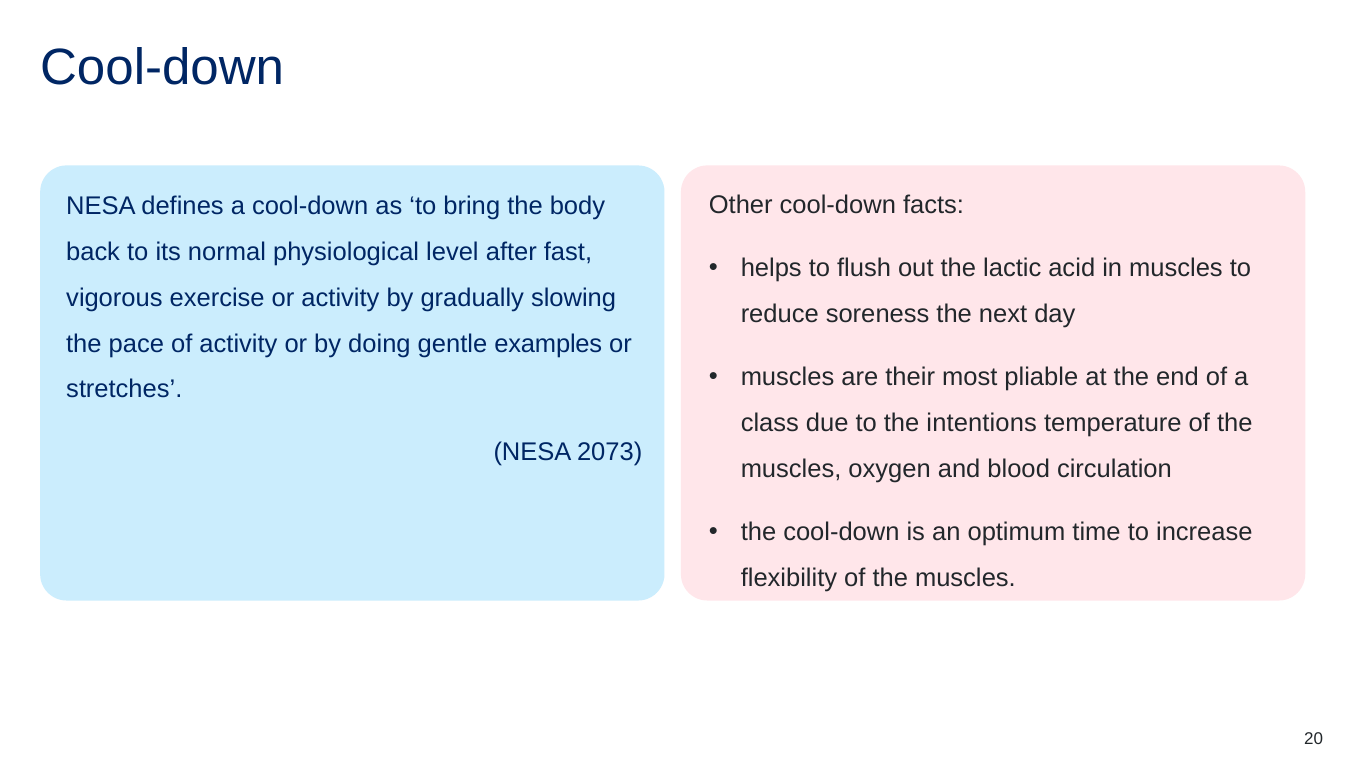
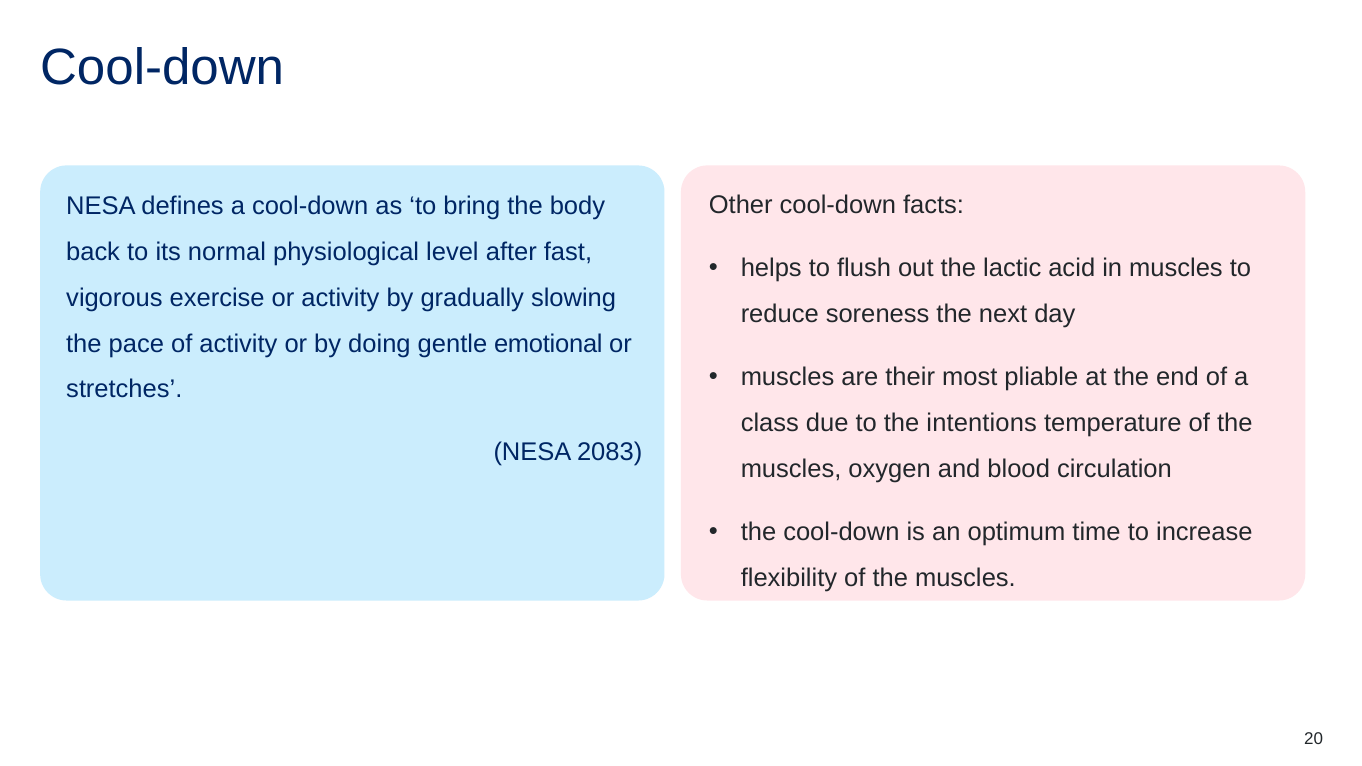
examples: examples -> emotional (548, 344)
2073: 2073 -> 2083 (610, 453)
